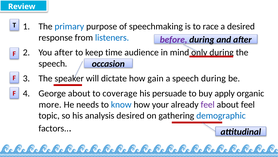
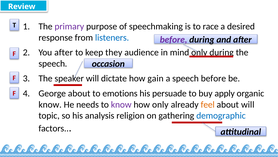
primary colour: blue -> purple (69, 26)
time: time -> they (114, 52)
speech during: during -> before (213, 78)
coverage: coverage -> emotions (120, 93)
more: more -> know (50, 104)
know colour: blue -> purple (121, 104)
how your: your -> only (160, 104)
feel colour: purple -> orange (208, 104)
about feel: feel -> will (248, 104)
analysis desired: desired -> religion (131, 115)
